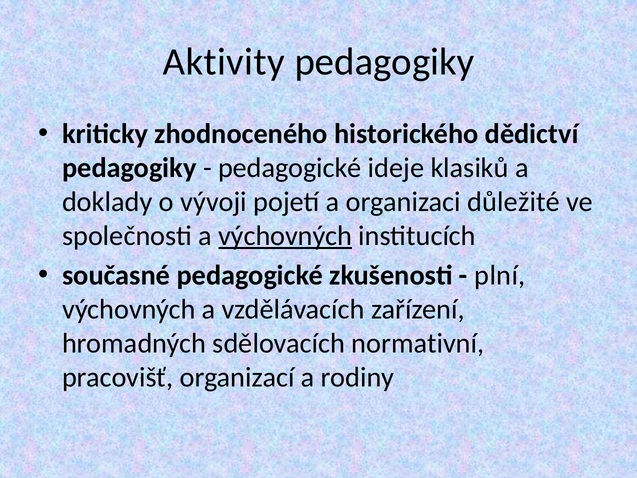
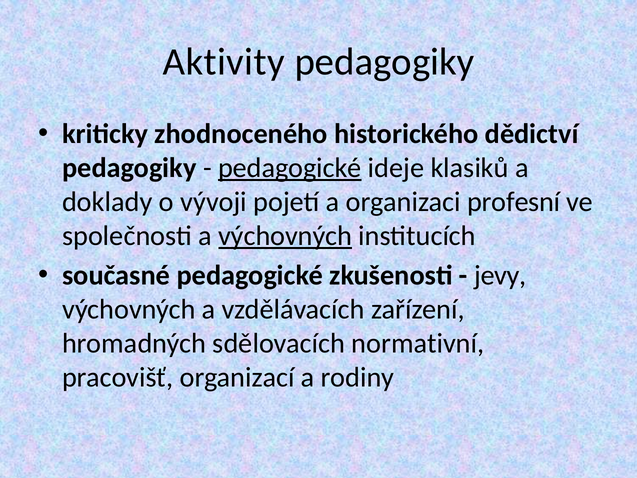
pedagogické underline: none -> present (290, 168)
důležité: důležité -> profesní (514, 202)
plní: plní -> jevy (500, 275)
